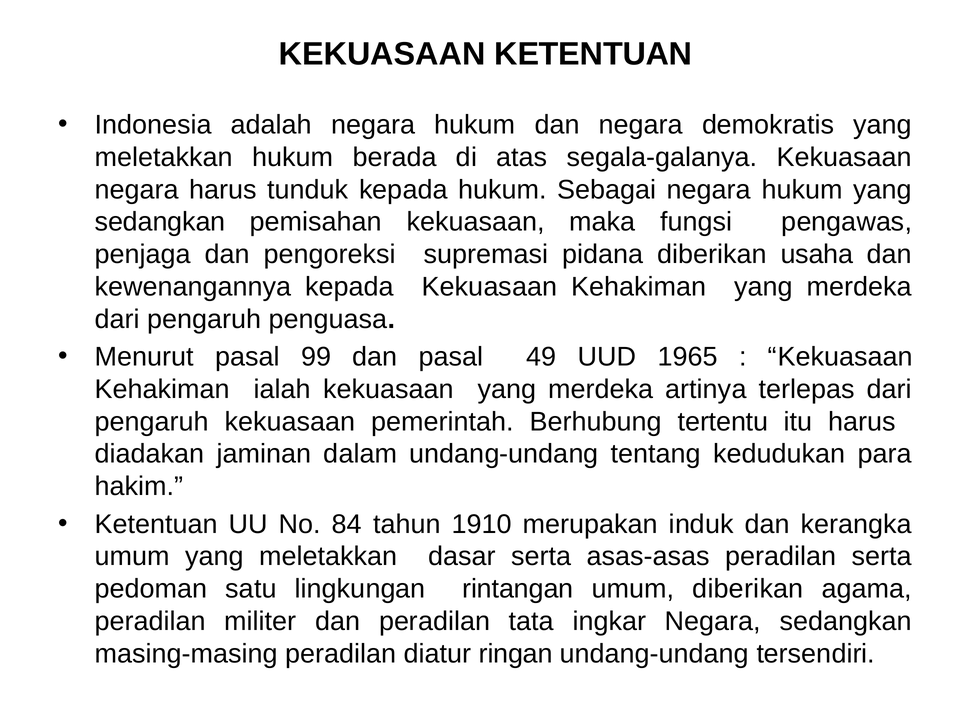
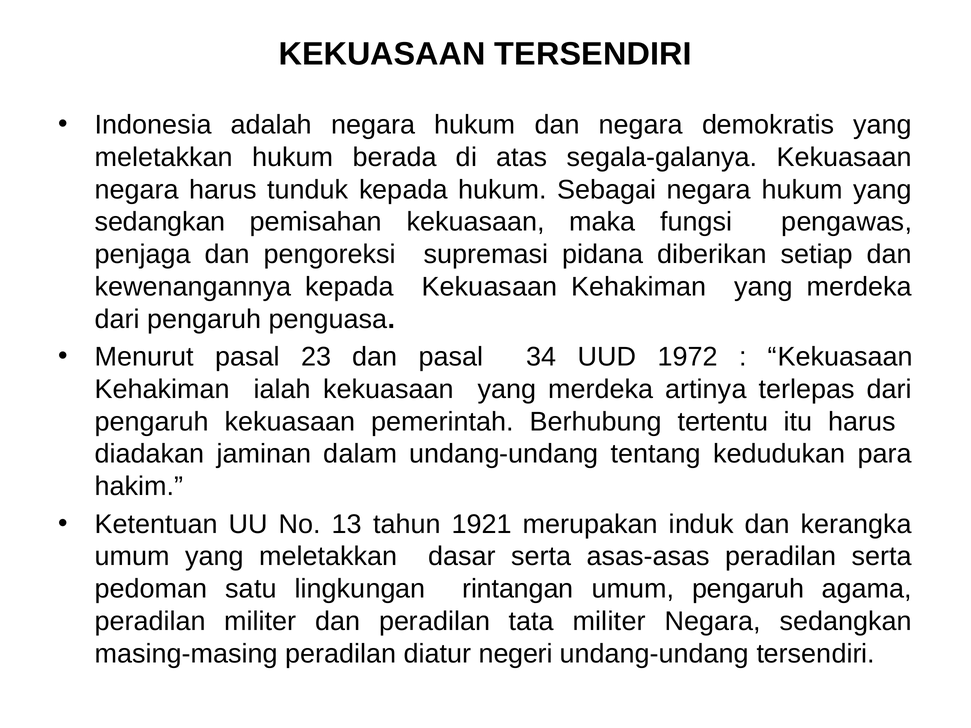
KEKUASAAN KETENTUAN: KETENTUAN -> TERSENDIRI (593, 54)
usaha: usaha -> setiap (817, 255)
99: 99 -> 23 (316, 357)
49: 49 -> 34 (541, 357)
1965: 1965 -> 1972 (688, 357)
84: 84 -> 13 (347, 524)
1910: 1910 -> 1921 (482, 524)
umum diberikan: diberikan -> pengaruh (748, 589)
tata ingkar: ingkar -> militer (609, 621)
ringan: ringan -> negeri (516, 654)
